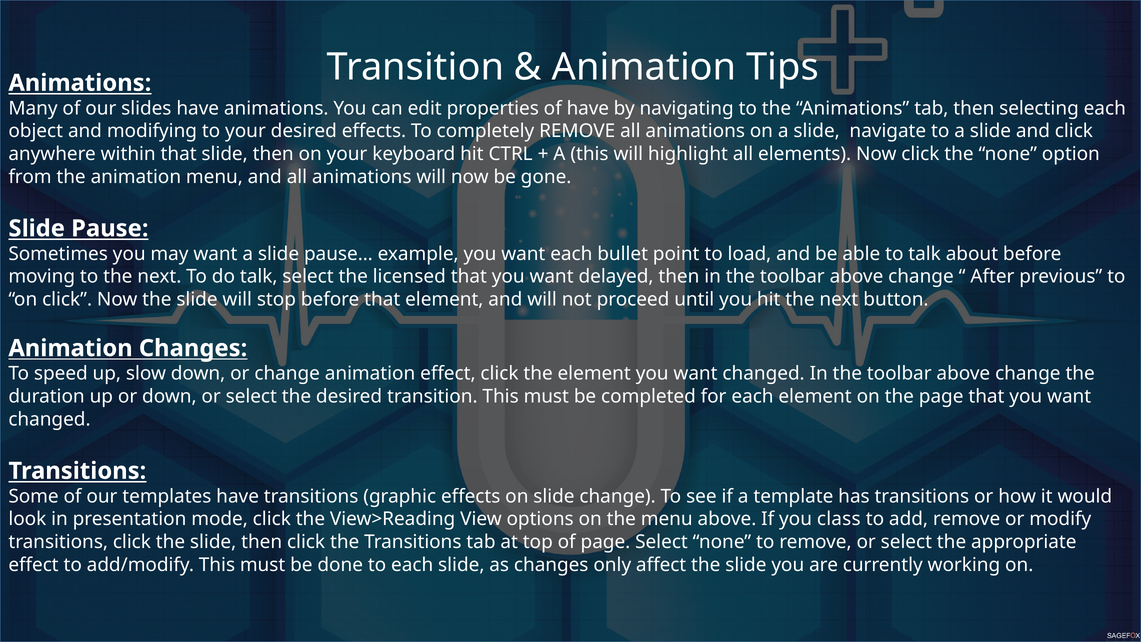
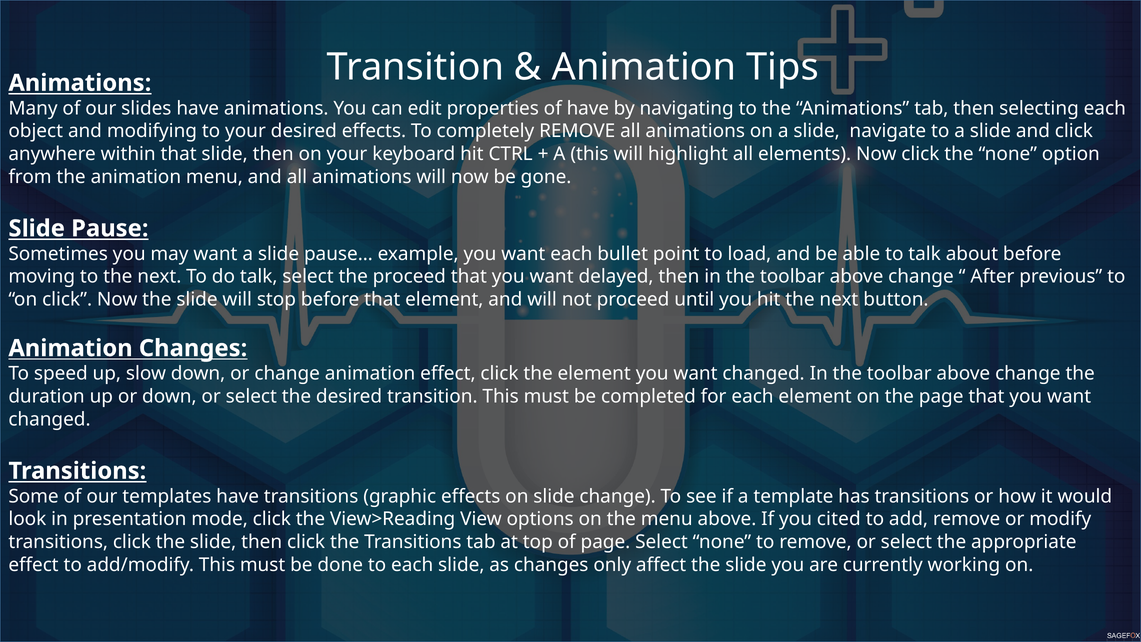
the licensed: licensed -> proceed (409, 277)
class: class -> cited (839, 519)
